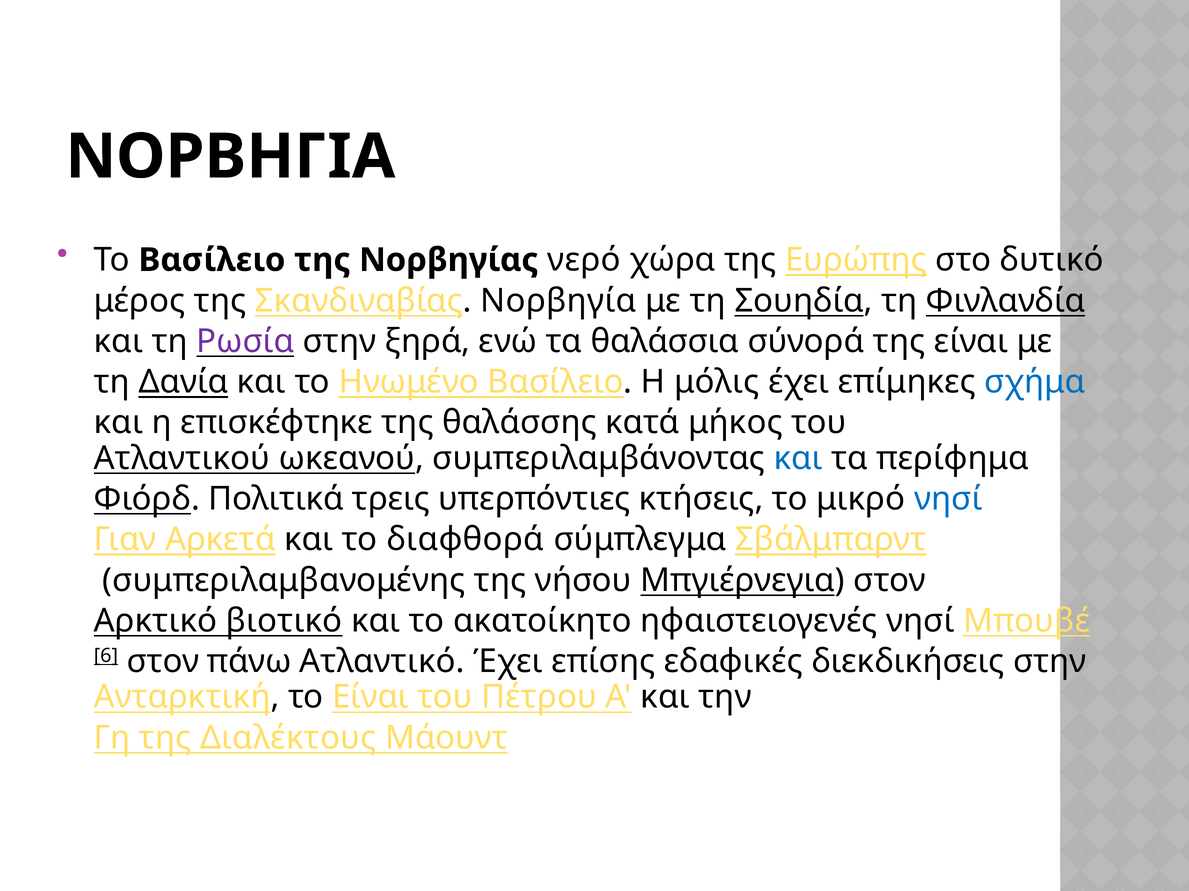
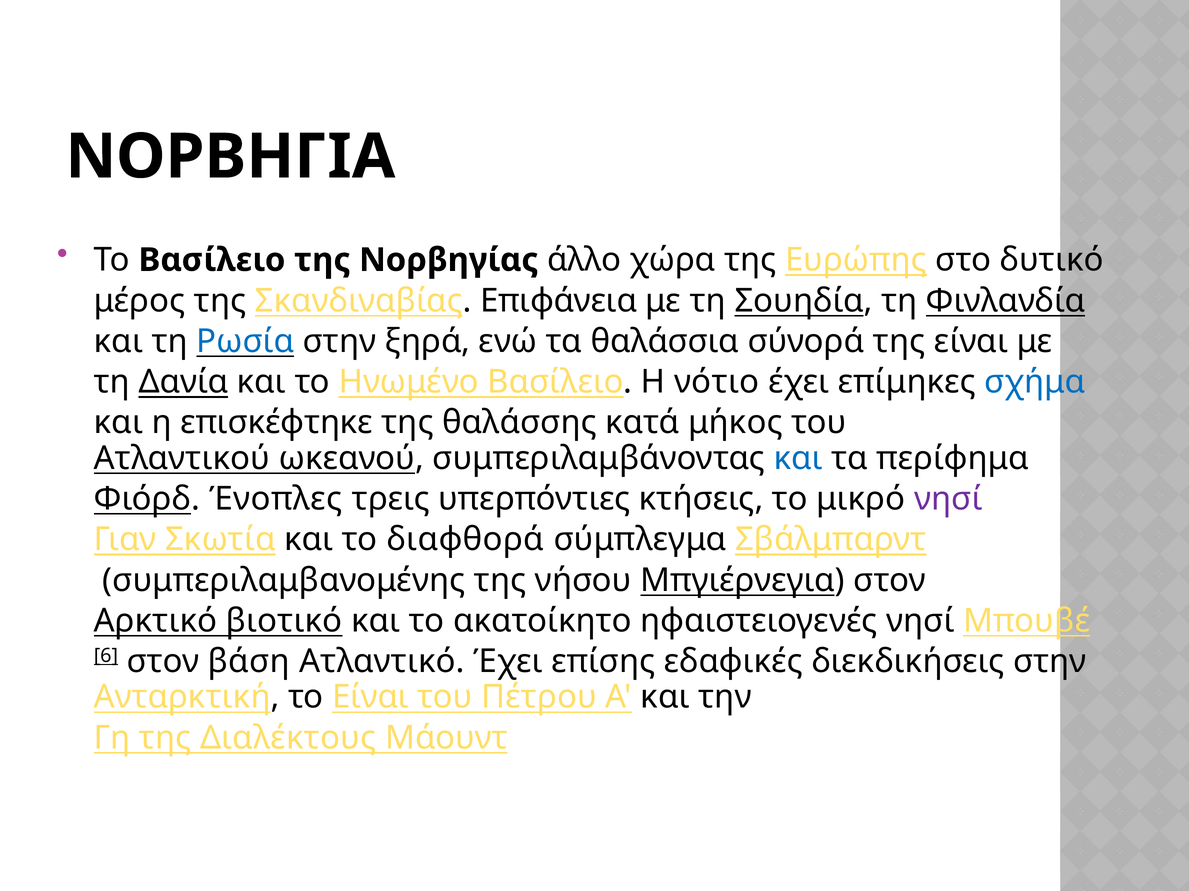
νερό: νερό -> άλλο (584, 260)
Νορβηγία: Νορβηγία -> Επιφάνεια (559, 301)
Ρωσία colour: purple -> blue (245, 342)
μόλις: μόλις -> νότιο (717, 382)
Πολιτικά: Πολιτικά -> Ένοπλες (276, 499)
νησί colour: blue -> purple (948, 499)
Αρκετά: Αρκετά -> Σκωτία (220, 540)
πάνω: πάνω -> βάση (249, 662)
